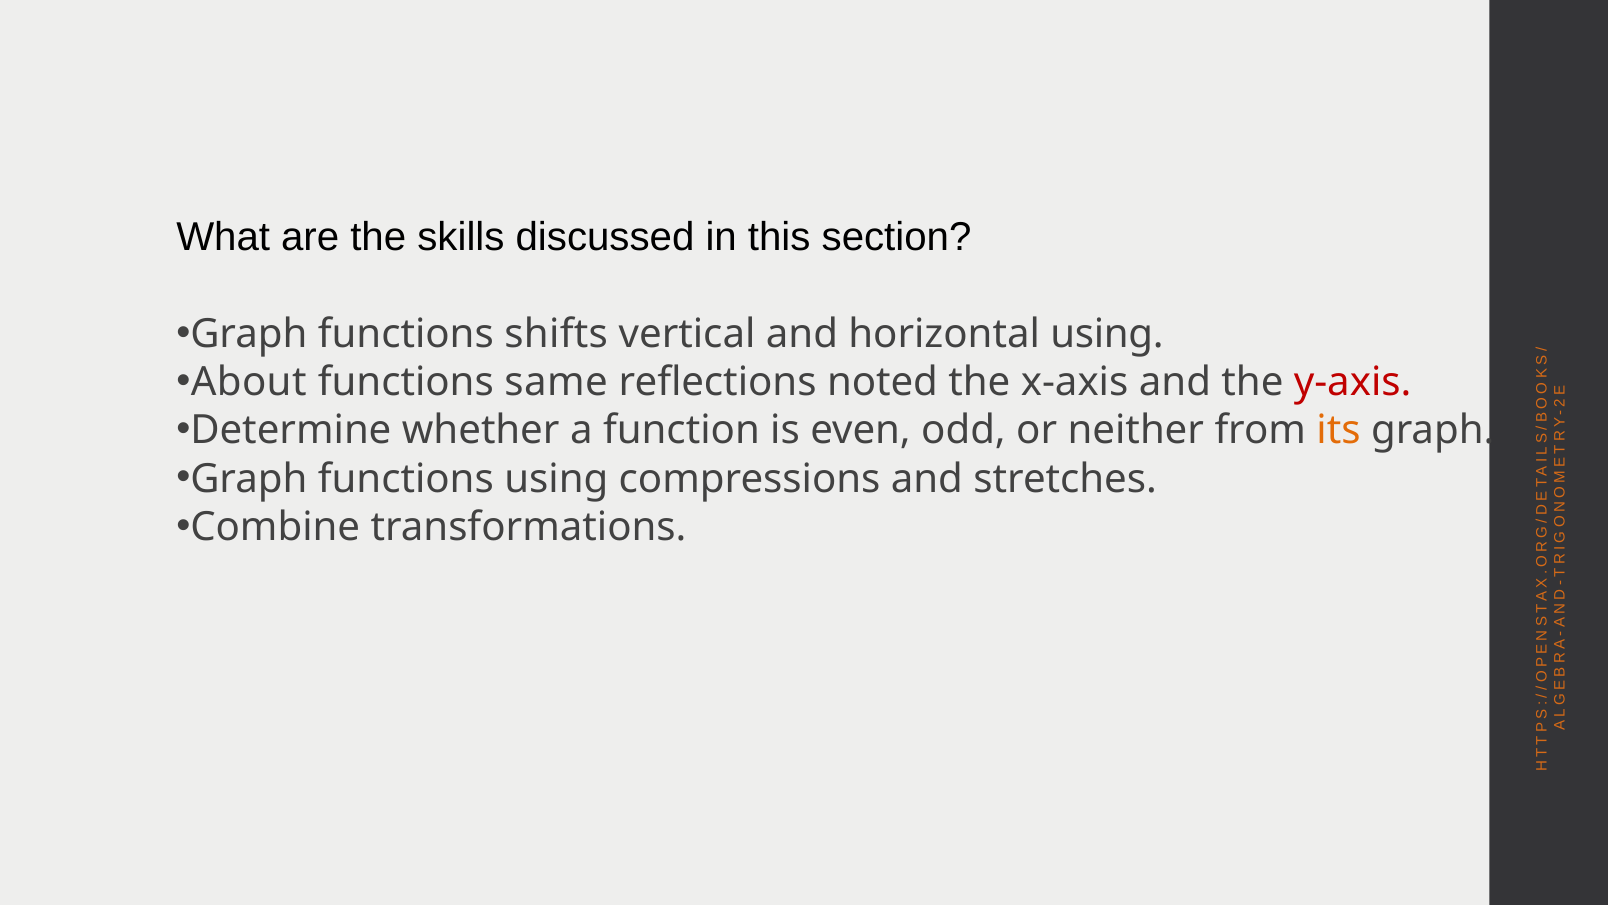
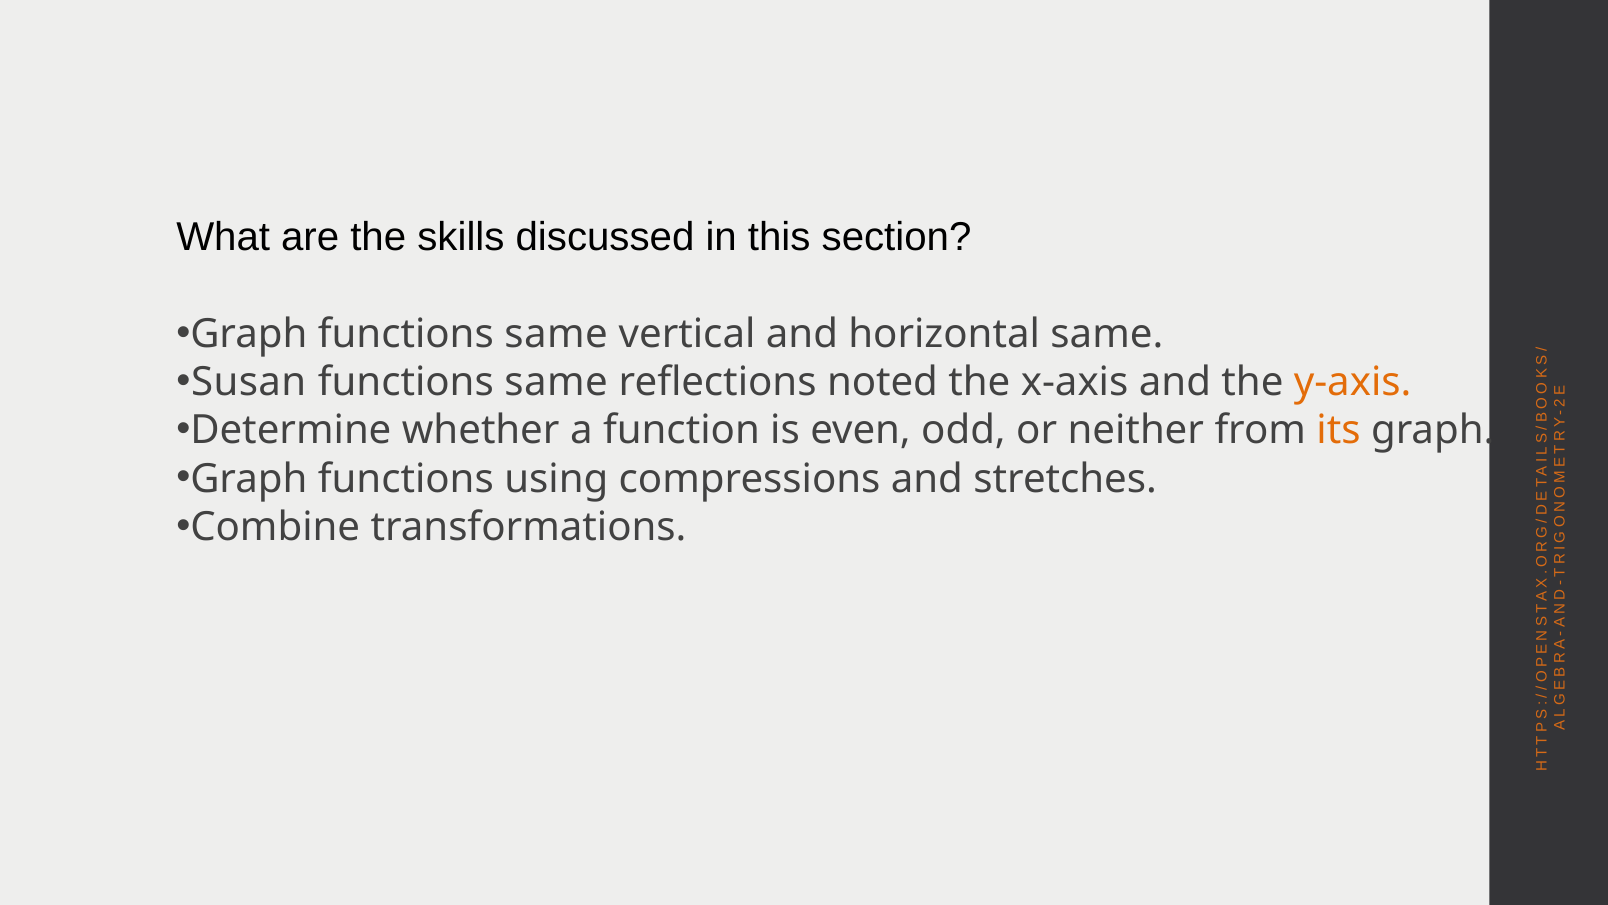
Graph functions shifts: shifts -> same (556, 334)
horizontal using: using -> same (1107, 334)
About: About -> Susan (249, 382)
y-axis colour: red -> orange (1353, 382)
